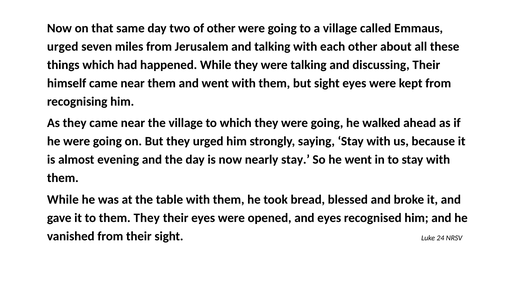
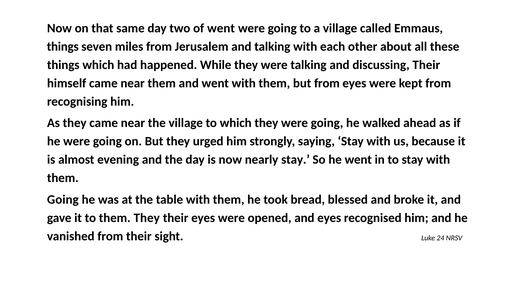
of other: other -> went (221, 28)
urged: urged -> things (63, 46)
but sight: sight -> from (327, 83)
While: While -> Going (63, 199)
